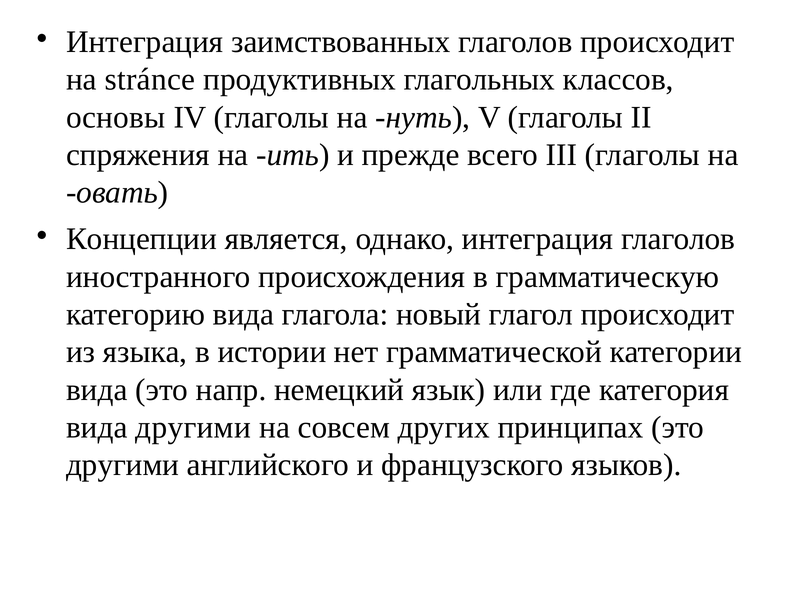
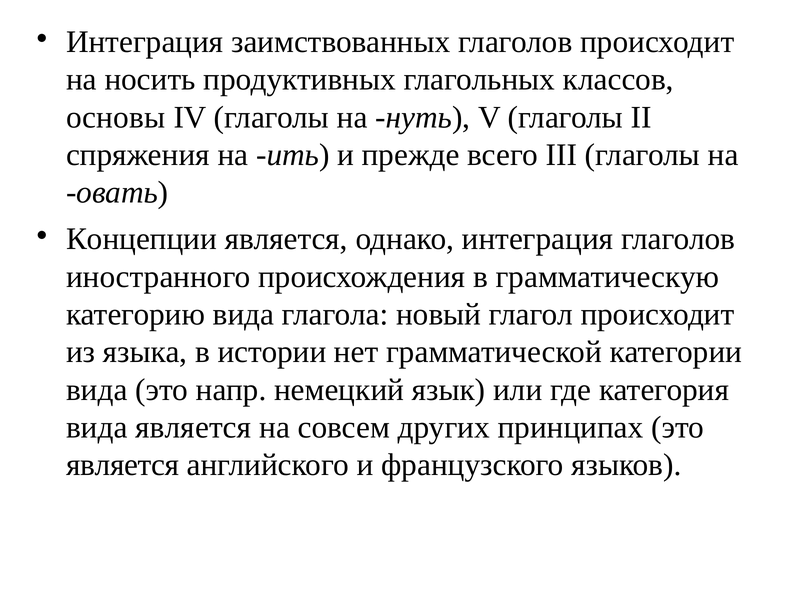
stránce: stránce -> носить (150, 80)
вида другими: другими -> является (193, 428)
другими: другими -> является (123, 465)
